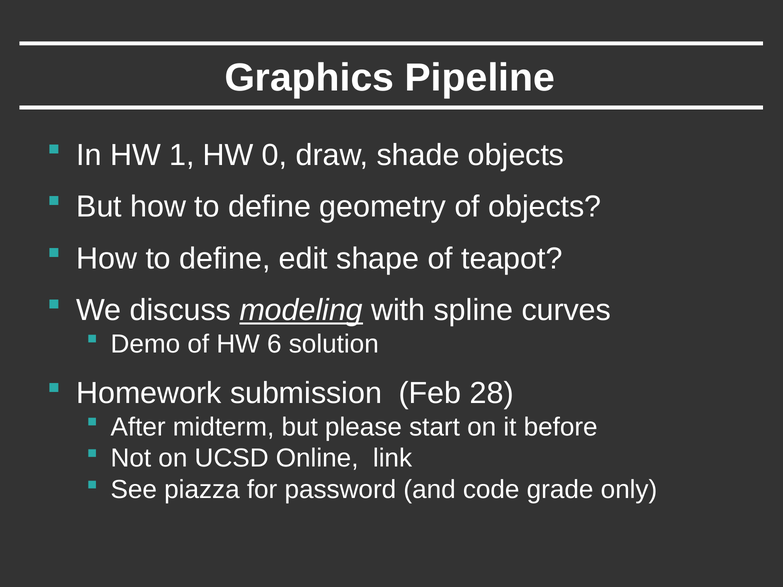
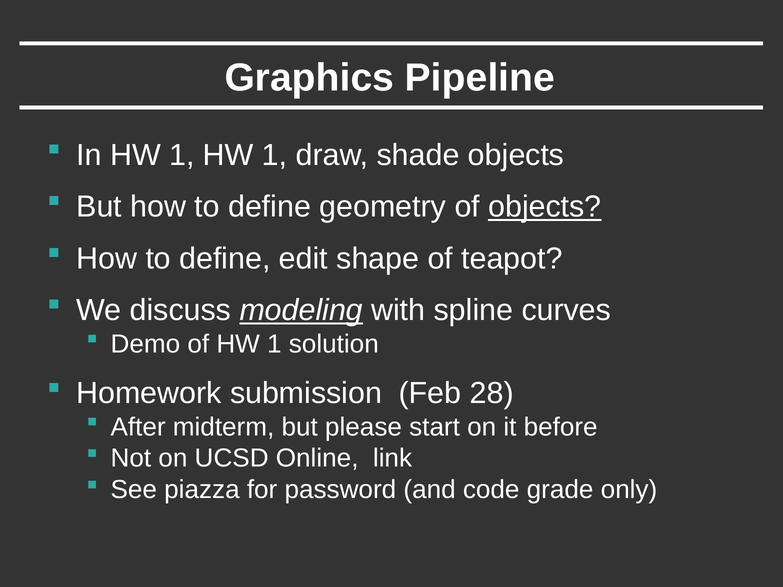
1 HW 0: 0 -> 1 (275, 155)
objects underline: none -> present (545, 207)
of HW 6: 6 -> 1 (274, 344)
